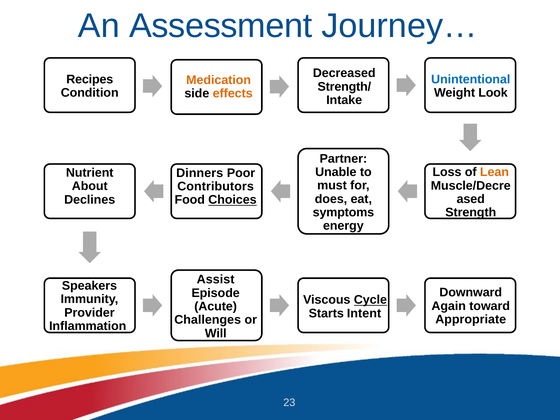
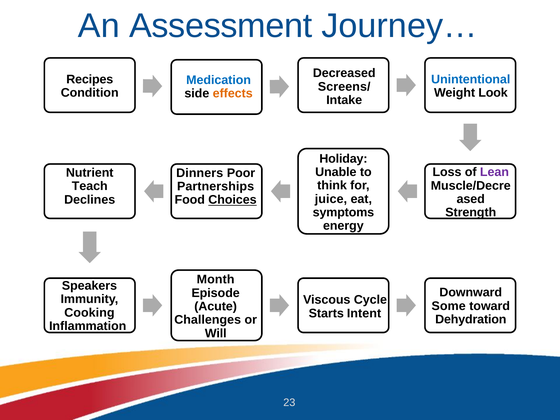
Medication colour: orange -> blue (219, 80)
Strength/: Strength/ -> Screens/ (344, 87)
Partner: Partner -> Holiday (343, 159)
Lean colour: orange -> purple (494, 172)
must: must -> think (332, 186)
About: About -> Teach (90, 186)
Contributors: Contributors -> Partnerships (216, 186)
does: does -> juice (331, 199)
Assist: Assist -> Month (216, 280)
Cycle underline: present -> none (370, 300)
Again: Again -> Some (449, 306)
Provider: Provider -> Cooking (89, 313)
Appropriate: Appropriate -> Dehydration (471, 319)
